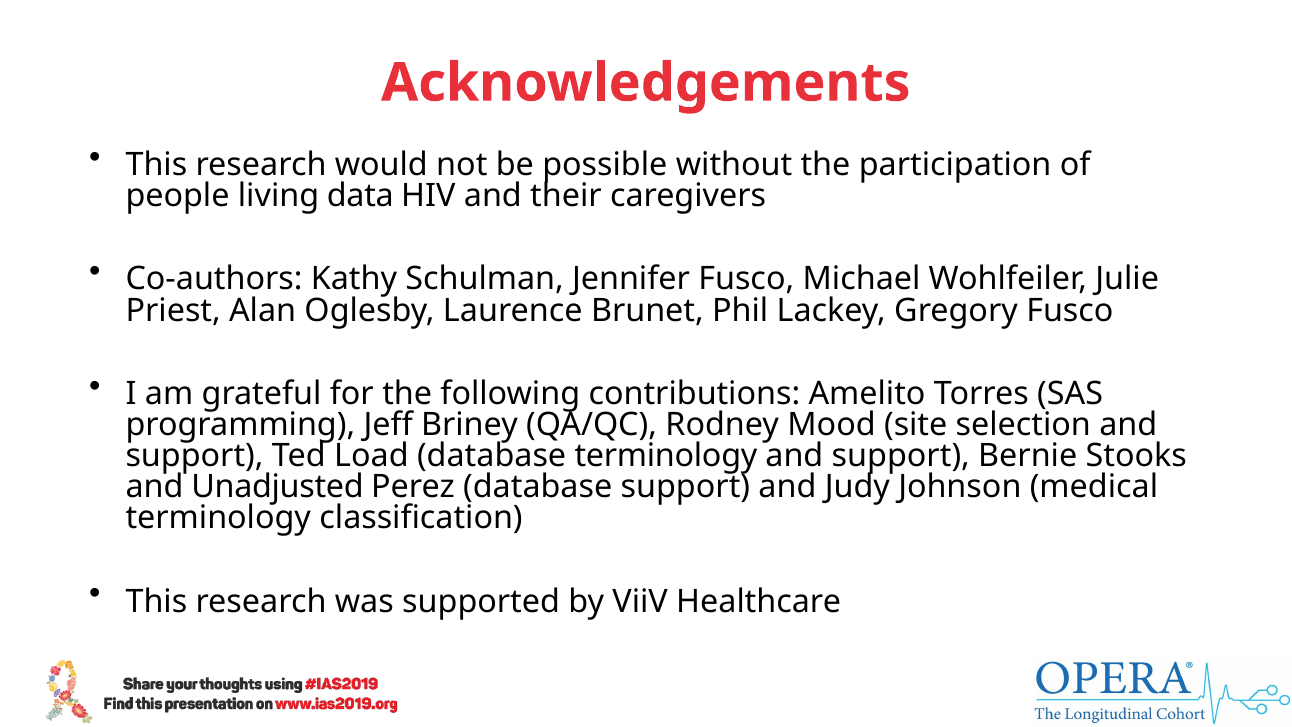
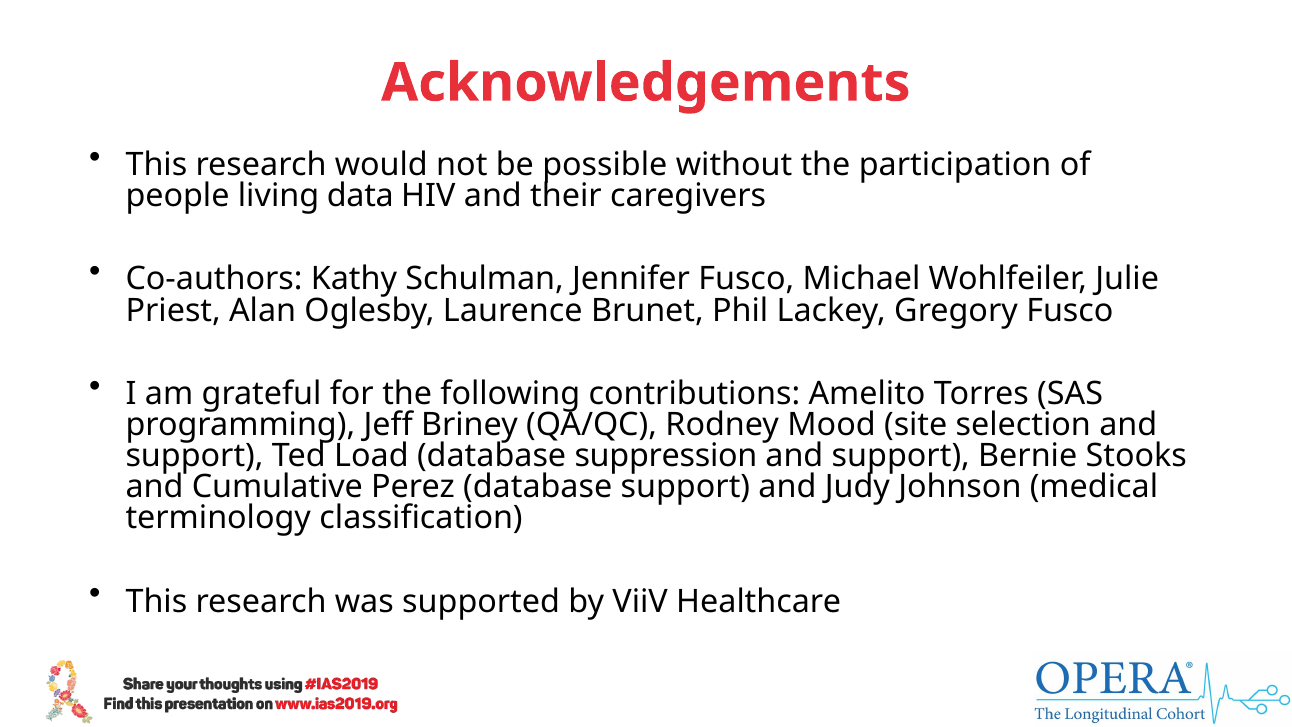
database terminology: terminology -> suppression (666, 456)
Unadjusted: Unadjusted -> Cumulative (277, 487)
